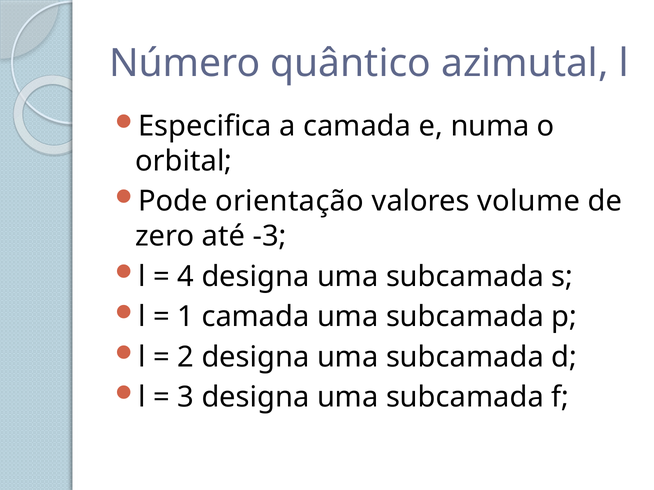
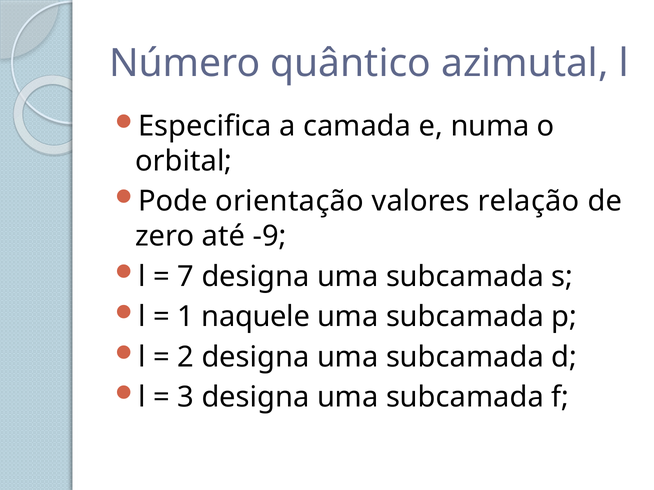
volume: volume -> relação (529, 201)
-3: -3 -> -9 (270, 236)
4: 4 -> 7 (186, 277)
1 camada: camada -> naquele (256, 317)
